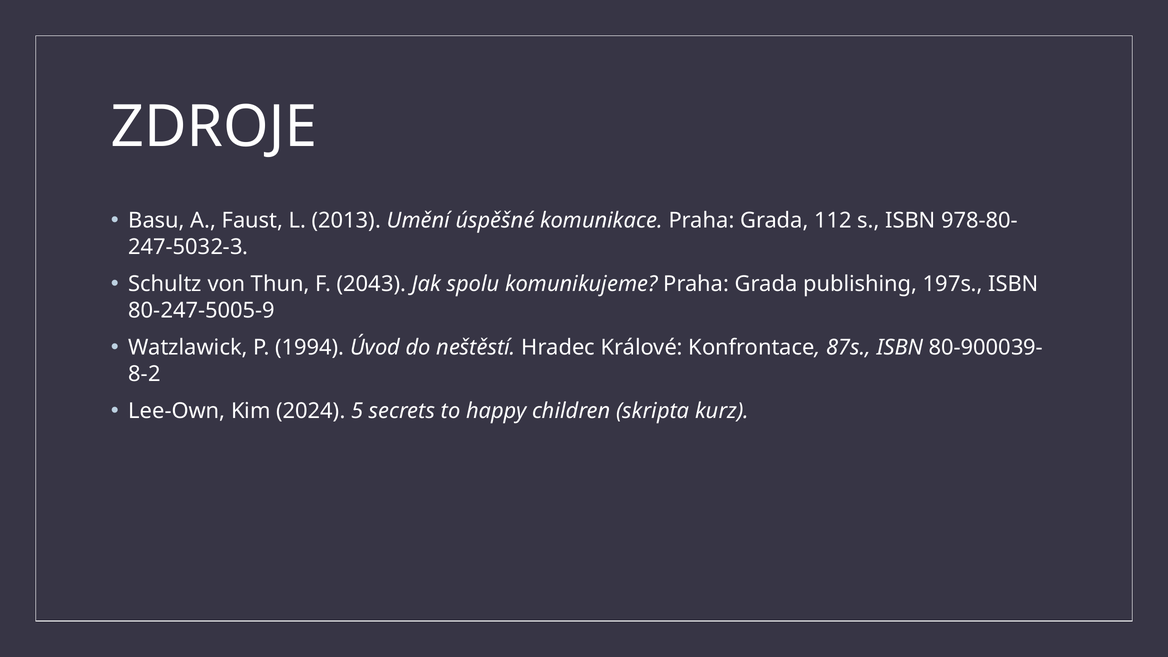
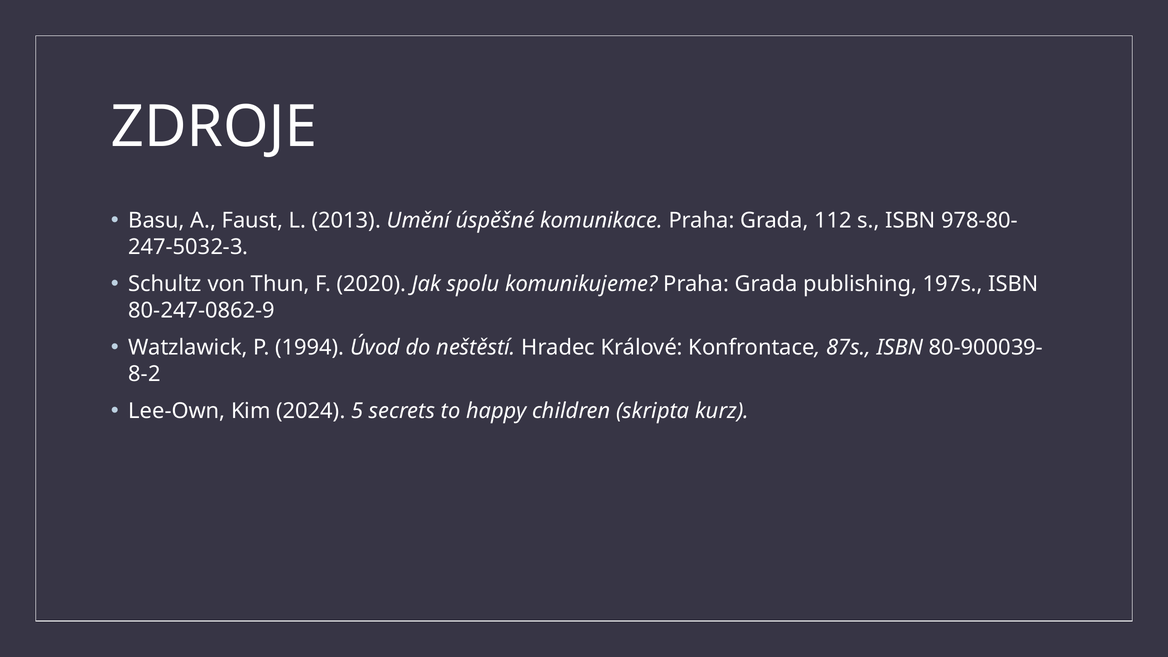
2043: 2043 -> 2020 (371, 284)
80-247-5005-9: 80-247-5005-9 -> 80-247-0862-9 (202, 310)
